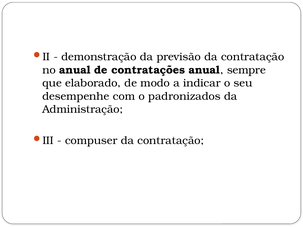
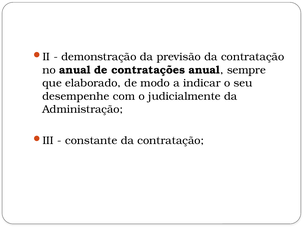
padronizados: padronizados -> judicialmente (184, 96)
compuser: compuser -> constante (91, 141)
